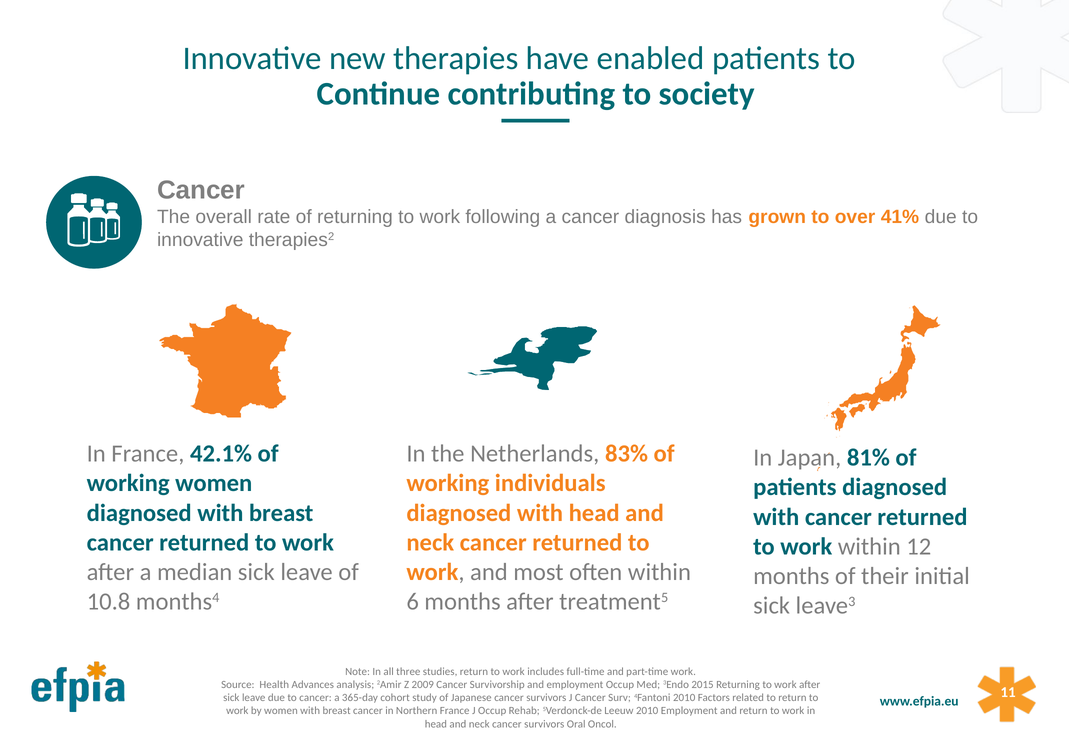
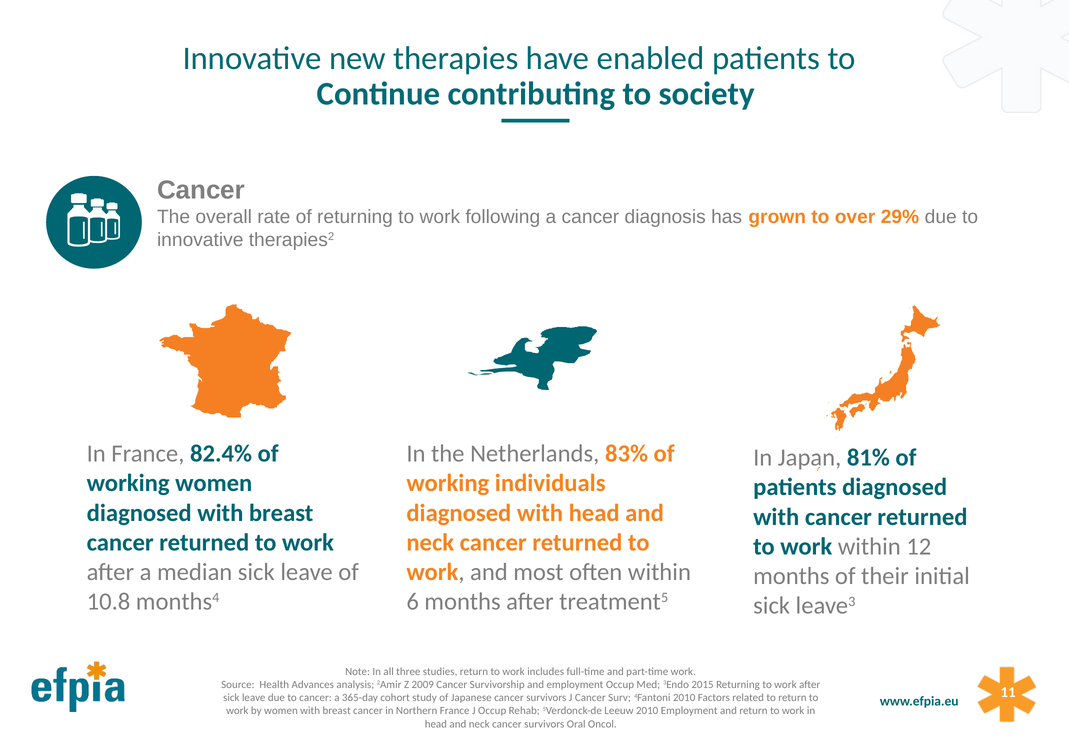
41%: 41% -> 29% (900, 217)
42.1%: 42.1% -> 82.4% (221, 454)
